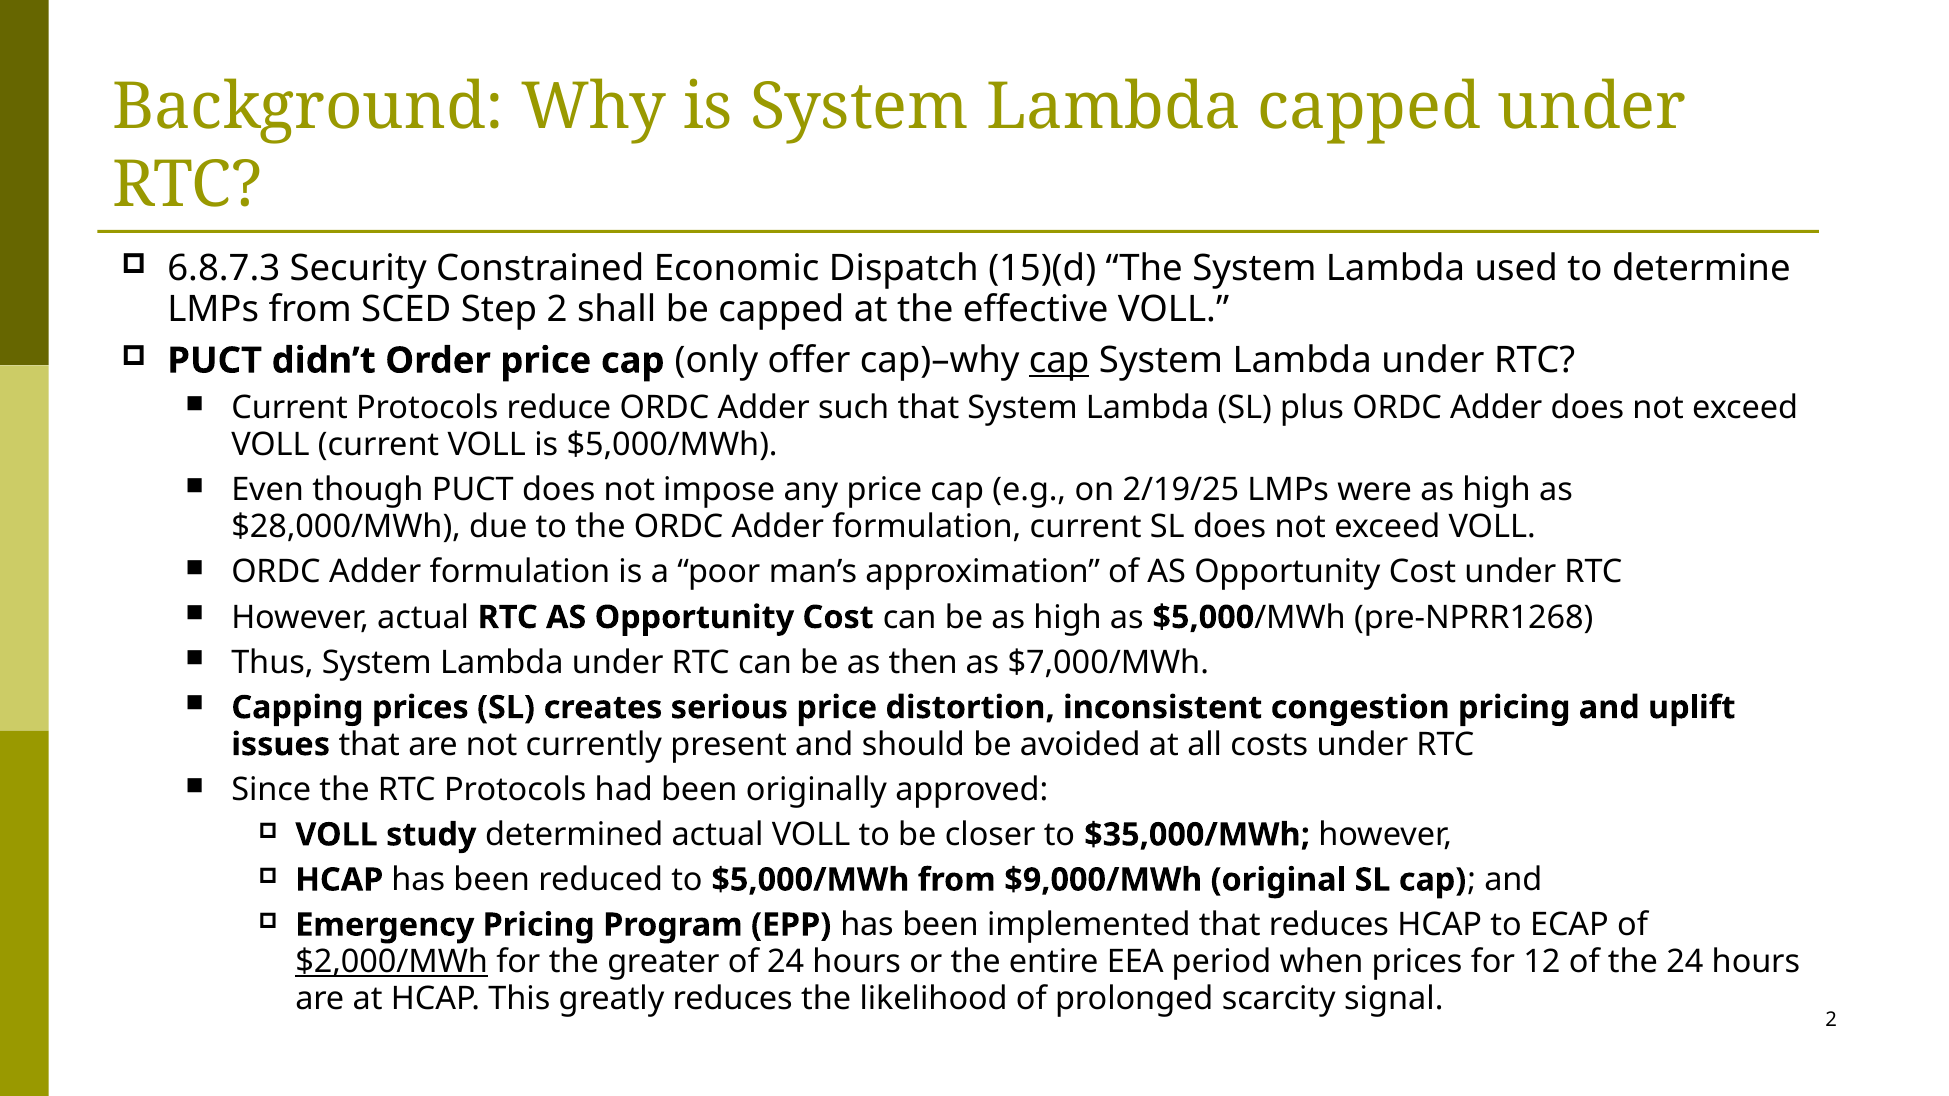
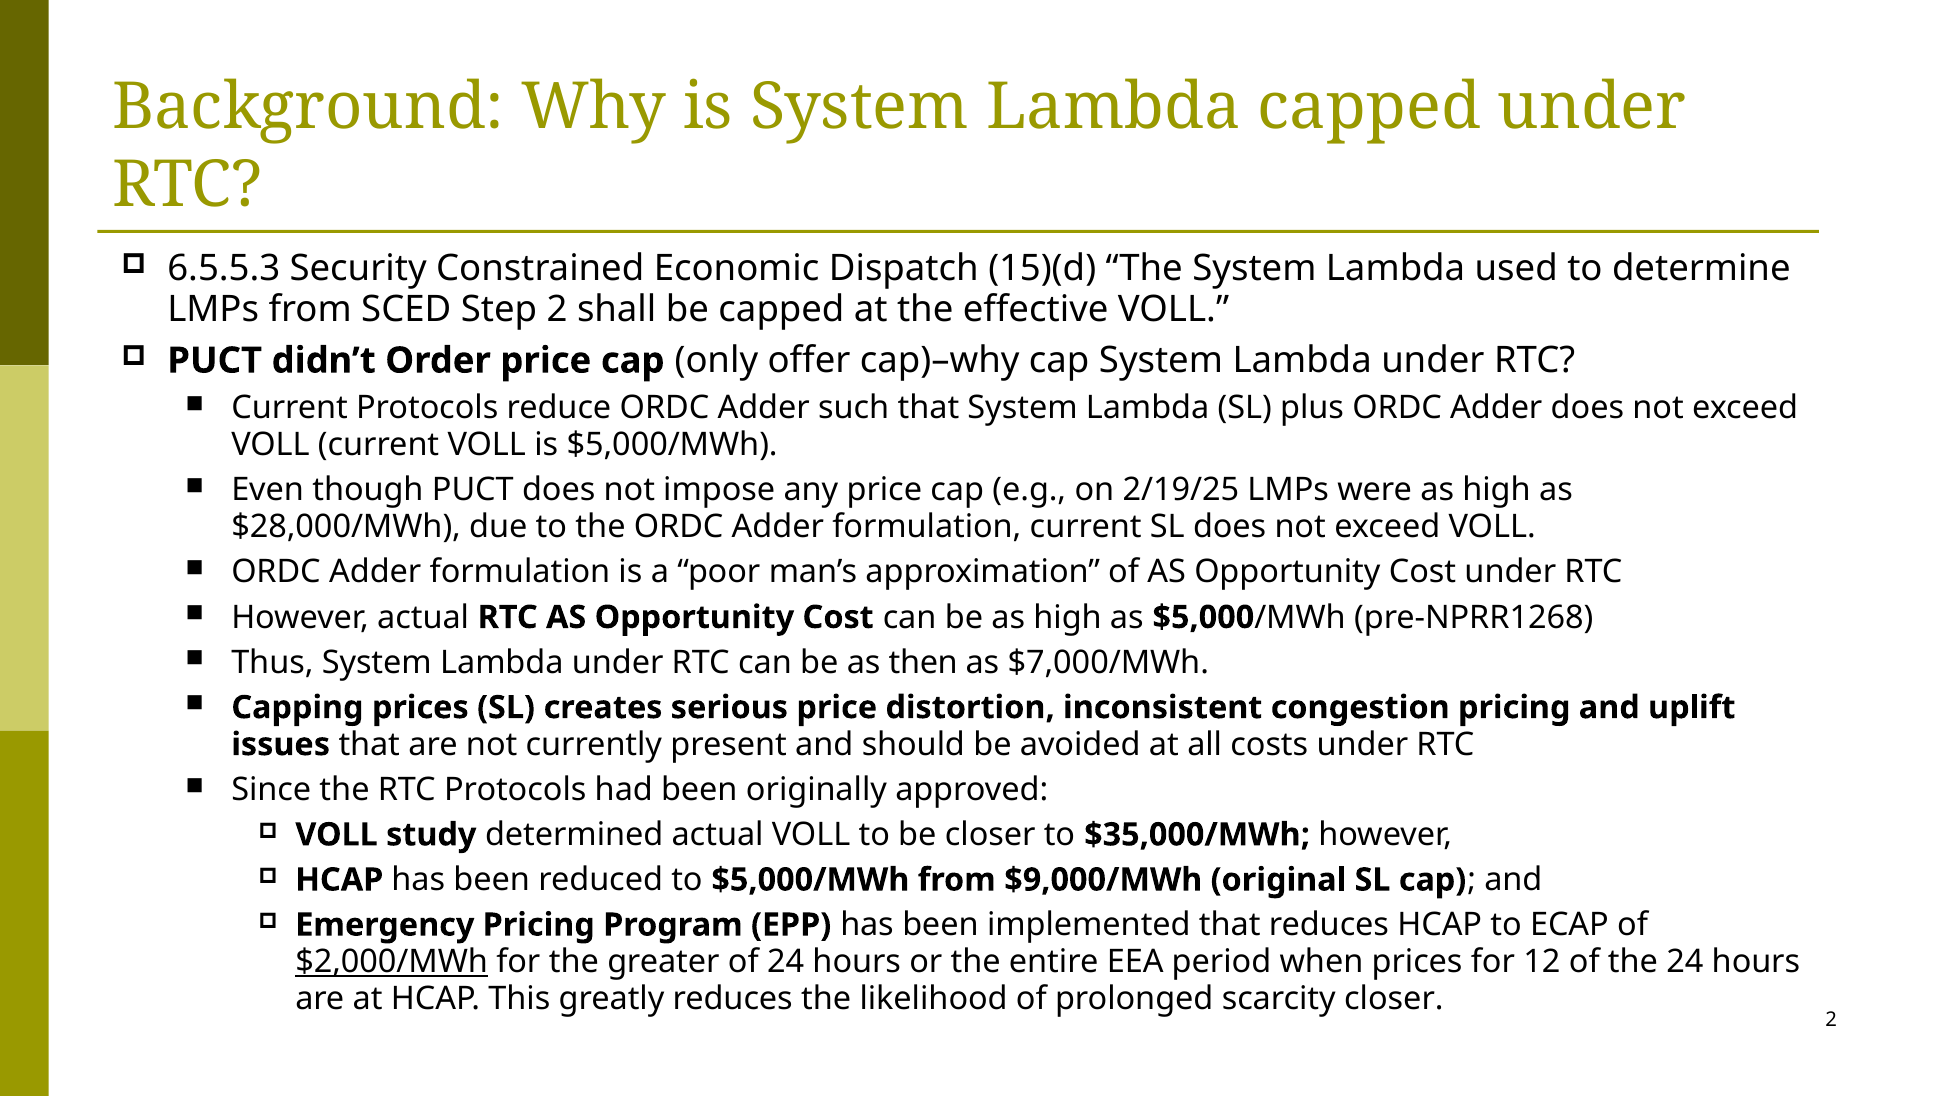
6.8.7.3: 6.8.7.3 -> 6.5.5.3 (224, 268)
cap underline: present -> none (1059, 361)
scarcity signal: signal -> closer (1394, 999)
